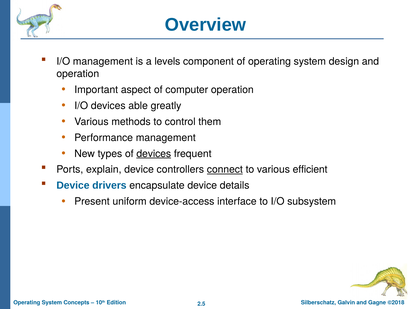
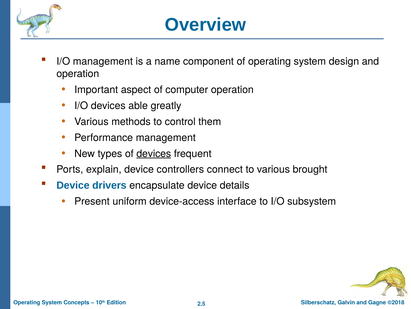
levels: levels -> name (167, 61)
connect underline: present -> none (225, 169)
efficient: efficient -> brought (310, 169)
